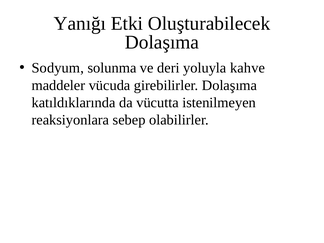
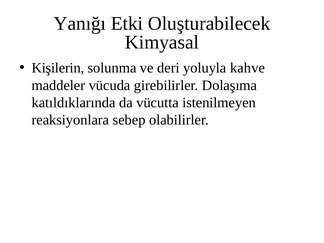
Dolaşıma: Dolaşıma -> Kimyasal (162, 42)
Sodyum: Sodyum -> Kişilerin (58, 68)
